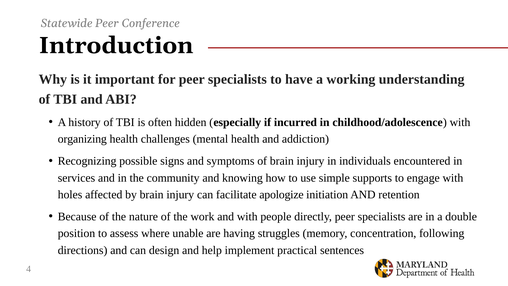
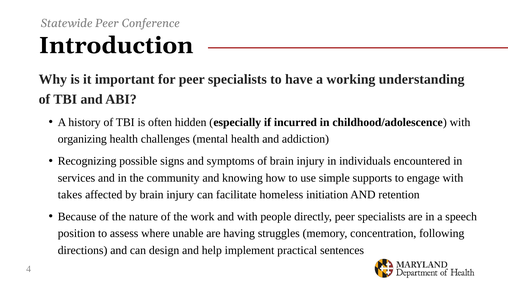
holes: holes -> takes (70, 194)
apologize: apologize -> homeless (281, 194)
double: double -> speech (461, 217)
